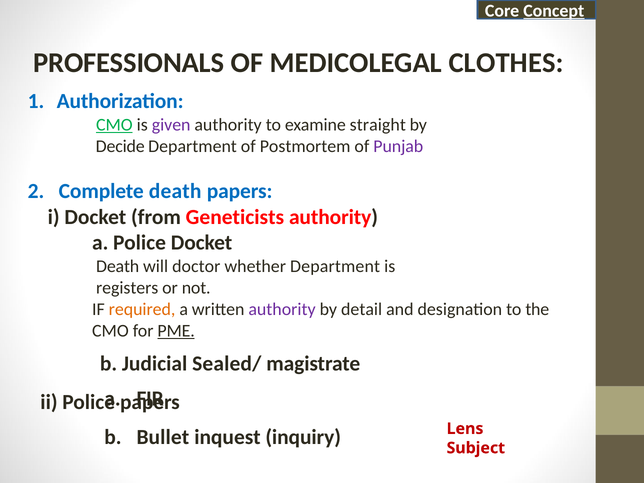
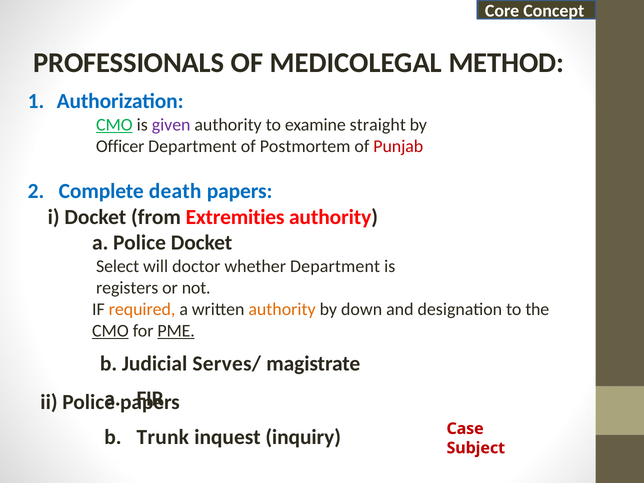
Concept underline: present -> none (554, 11)
CLOTHES: CLOTHES -> METHOD (506, 63)
Decide: Decide -> Officer (120, 146)
Punjab colour: purple -> red (398, 146)
Geneticists: Geneticists -> Extremities (235, 217)
Death: Death -> Select (118, 266)
authority colour: purple -> orange (282, 309)
detail: detail -> down (362, 309)
CMO underline: none -> present (110, 331)
Sealed/: Sealed/ -> Serves/ (227, 363)
Bullet: Bullet -> Trunk (163, 437)
Lens: Lens -> Case (465, 429)
